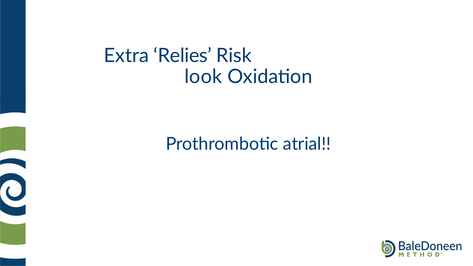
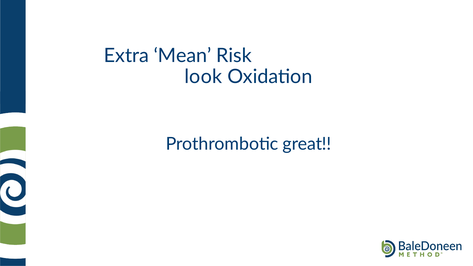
Relies: Relies -> Mean (183, 56)
atrial: atrial -> great (307, 144)
